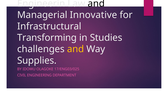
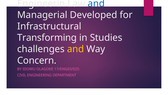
and colour: black -> blue (96, 3)
Innovative: Innovative -> Developed (94, 15)
Supplies: Supplies -> Concern (37, 60)
